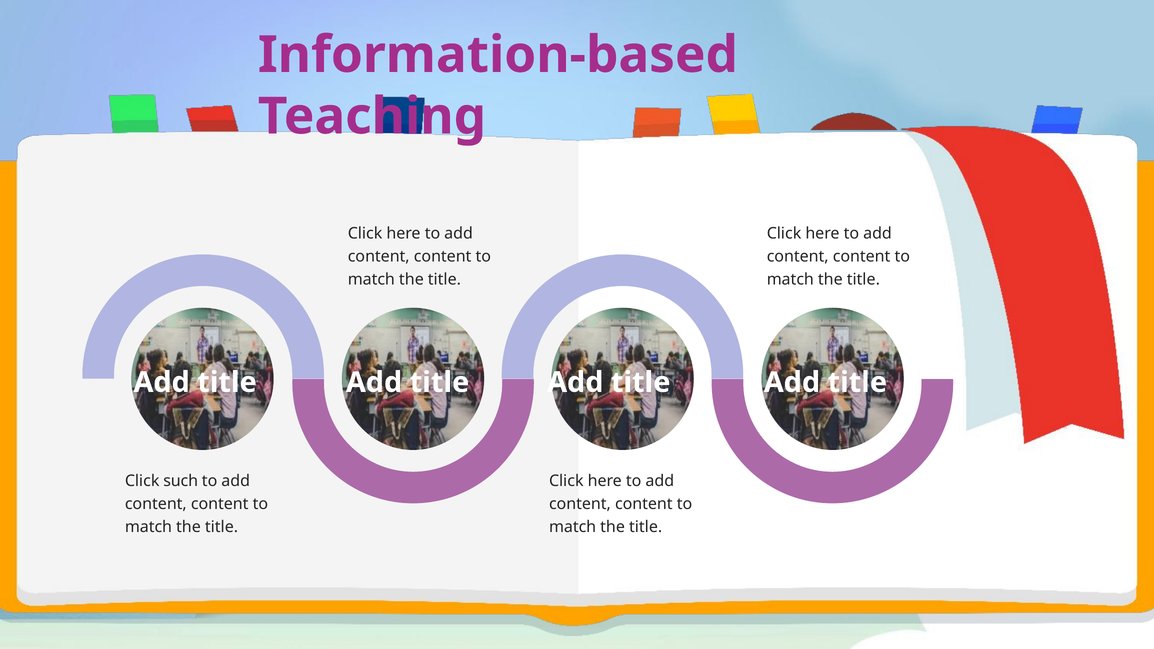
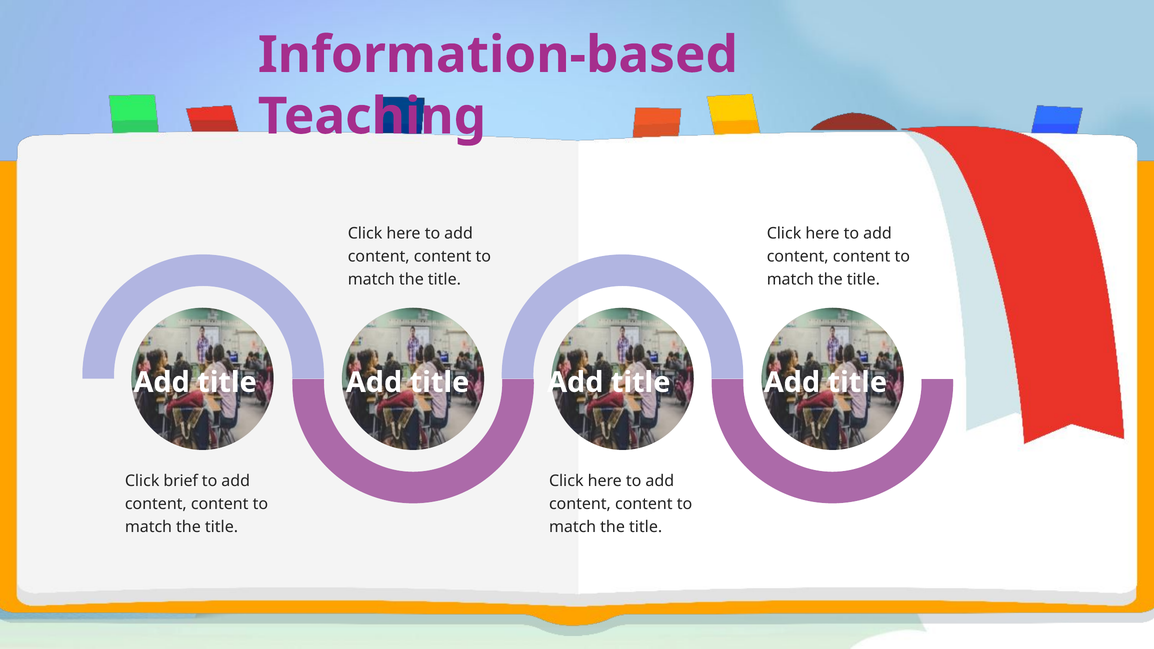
such: such -> brief (181, 481)
